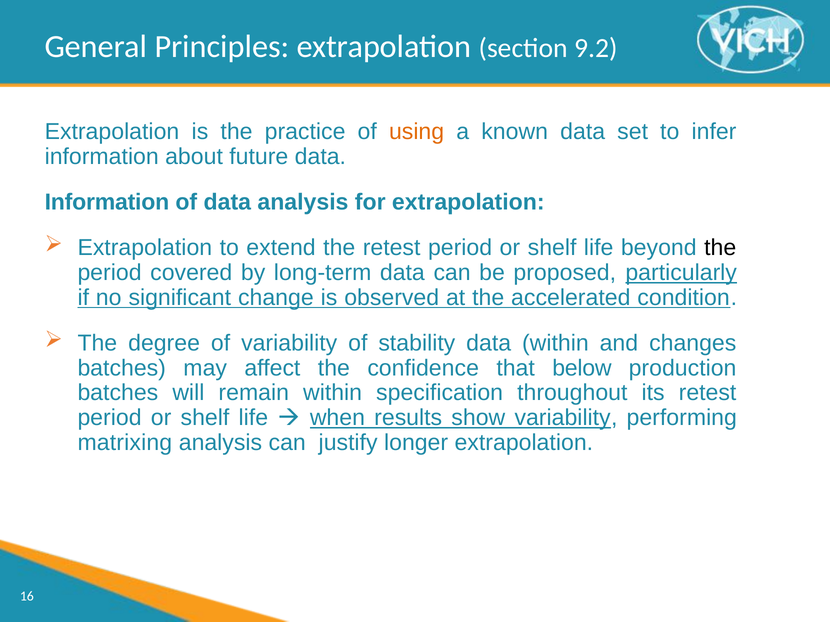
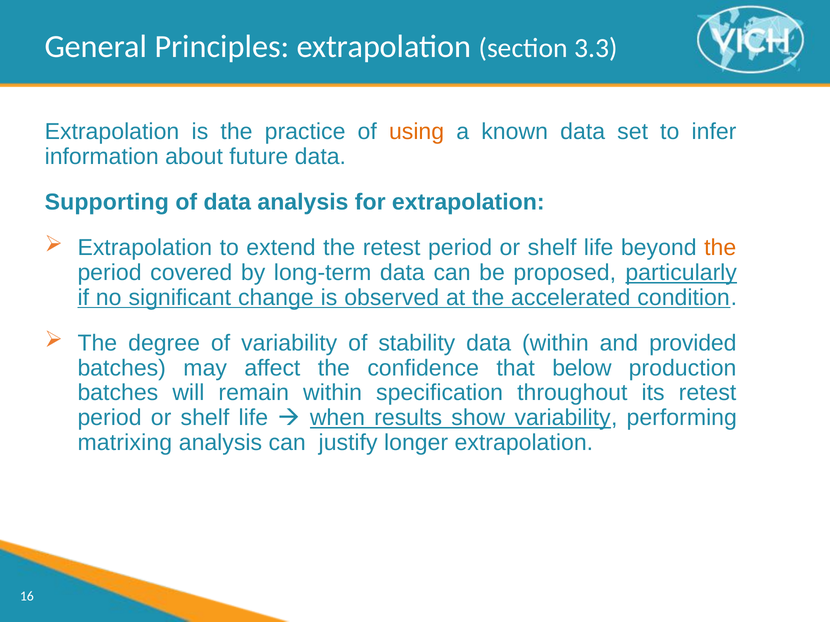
9.2: 9.2 -> 3.3 (596, 48)
Information: Information -> Supporting (107, 202)
the colour: black -> orange (720, 248)
changes: changes -> provided (693, 343)
